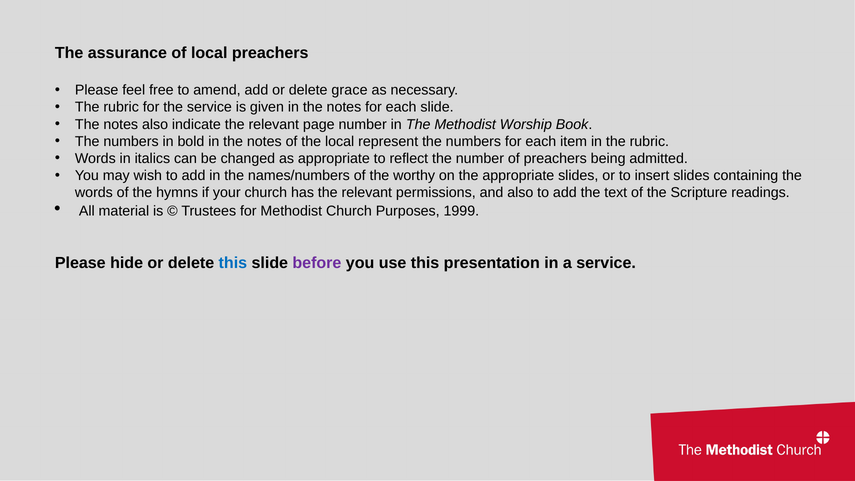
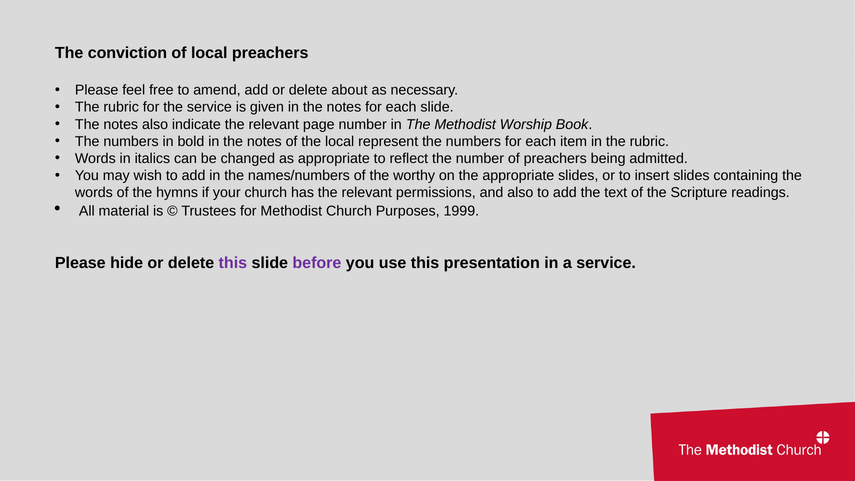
assurance: assurance -> conviction (127, 53)
grace: grace -> about (349, 90)
this colour: blue -> purple (233, 263)
